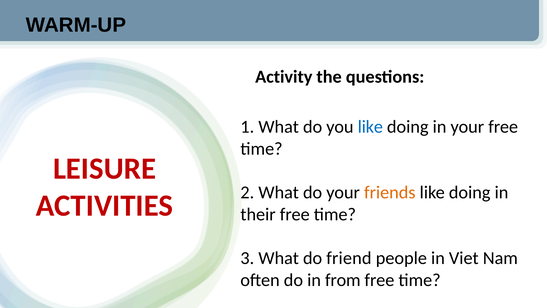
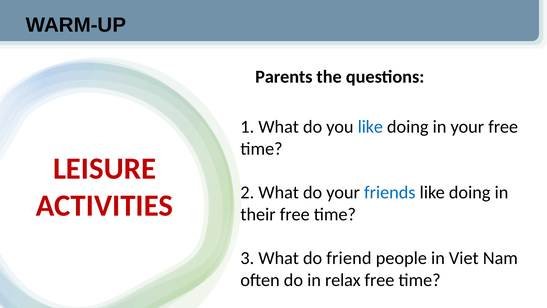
Activity: Activity -> Parents (284, 77)
friends colour: orange -> blue (390, 192)
from: from -> relax (343, 280)
